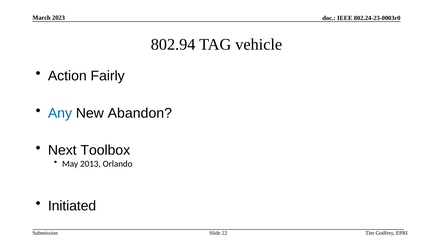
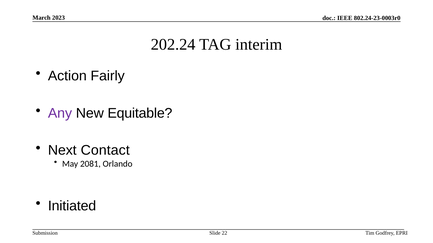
802.94: 802.94 -> 202.24 (173, 44)
vehicle: vehicle -> interim (259, 44)
Any colour: blue -> purple (60, 113)
Abandon: Abandon -> Equitable (140, 113)
Toolbox: Toolbox -> Contact (105, 151)
2013: 2013 -> 2081 (90, 164)
